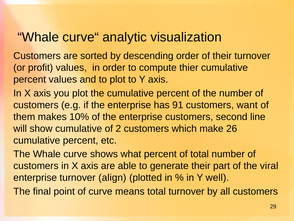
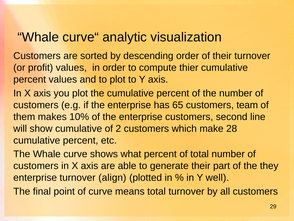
91: 91 -> 65 (178, 105)
want: want -> team (247, 105)
26: 26 -> 28 (232, 128)
viral: viral -> they (269, 166)
